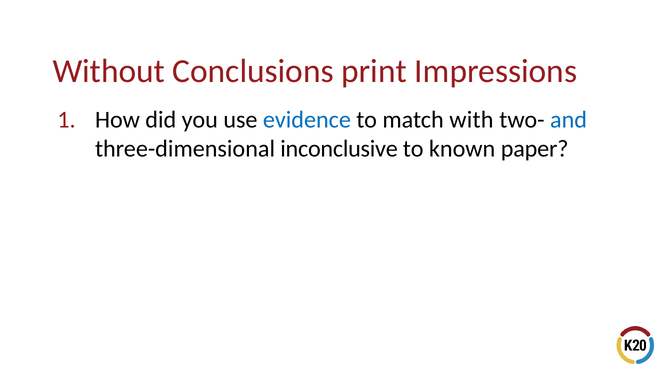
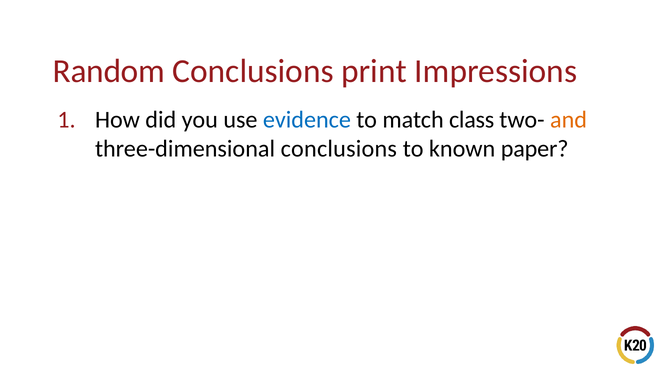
Without: Without -> Random (109, 71)
with: with -> class (472, 120)
and colour: blue -> orange (569, 120)
three-dimensional inconclusive: inconclusive -> conclusions (339, 149)
